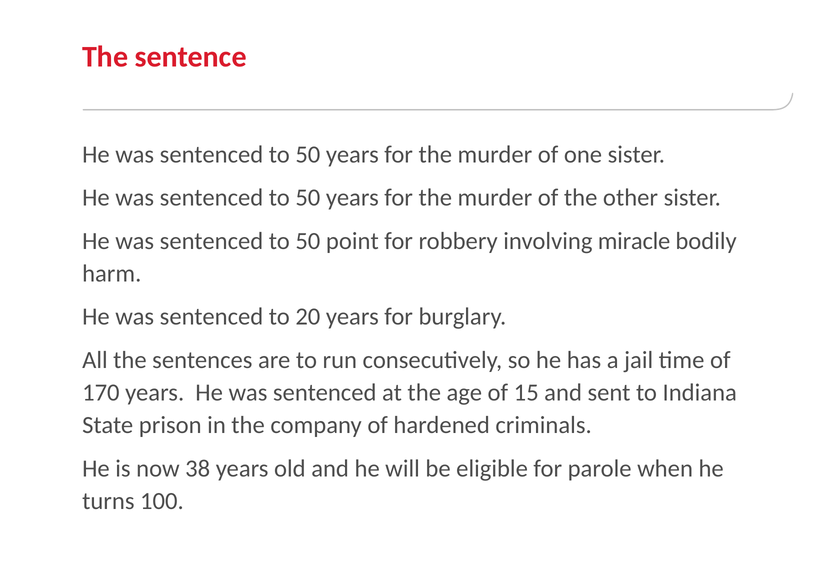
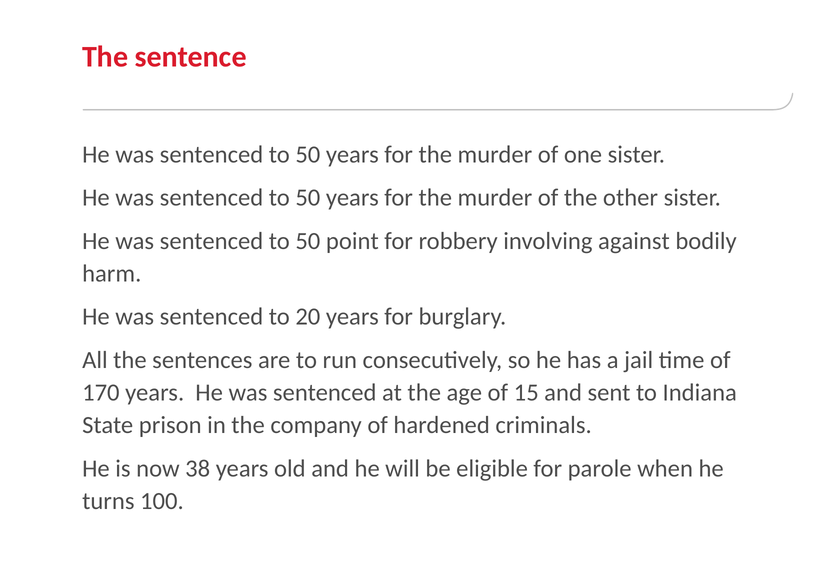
miracle: miracle -> against (634, 241)
